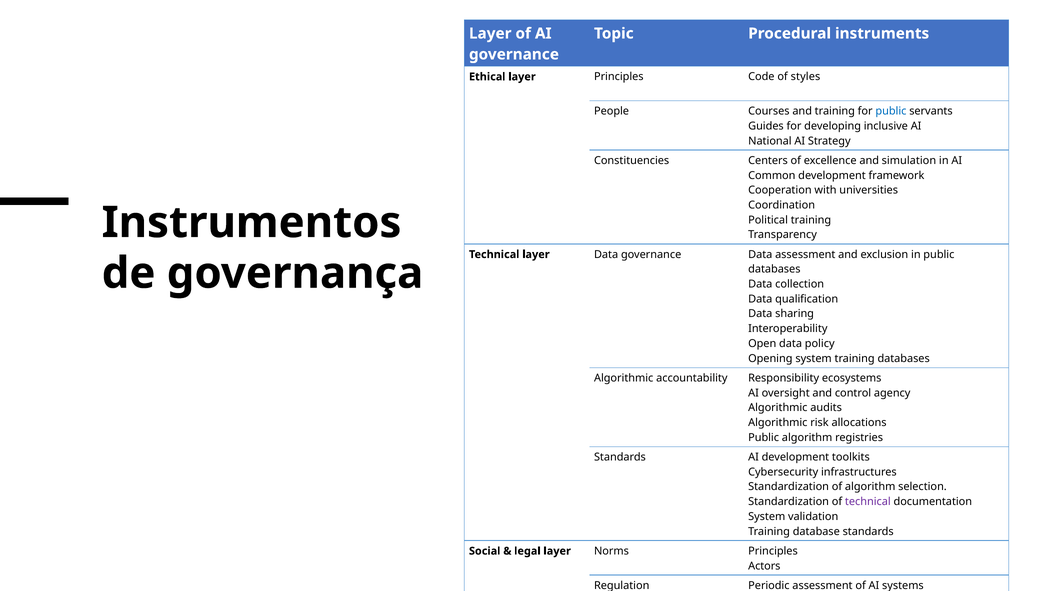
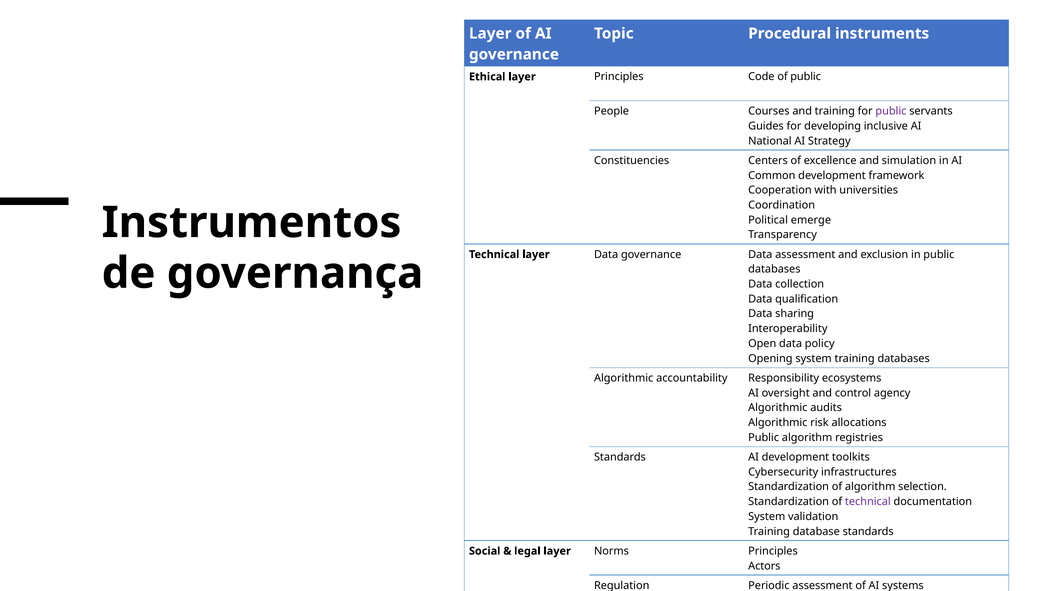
of styles: styles -> public (806, 77)
public colour: blue -> purple (891, 111)
Political training: training -> emerge (811, 220)
